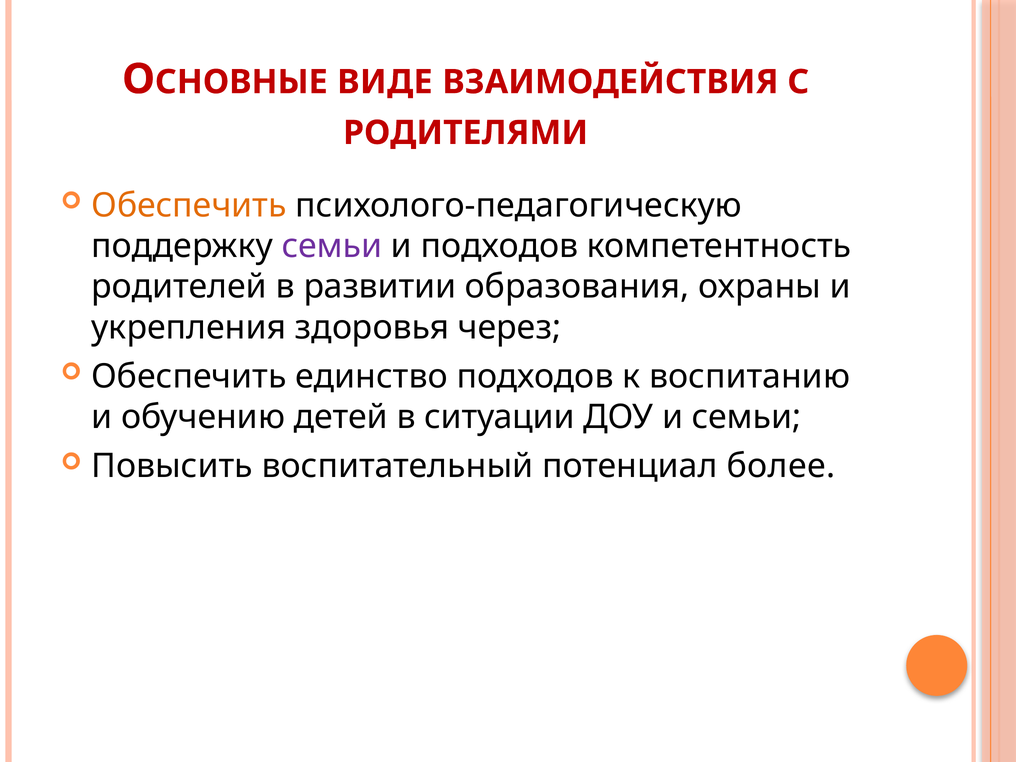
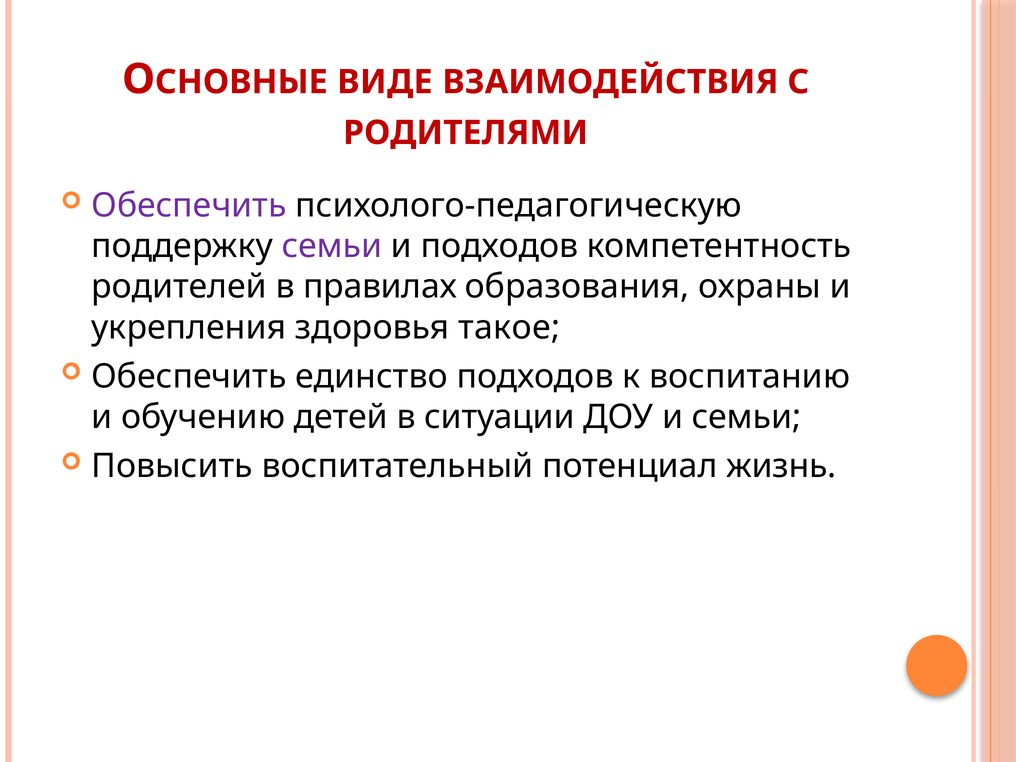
Обеспечить colour: orange -> purple (189, 206)
развитии: развитии -> правилах (380, 287)
через: через -> такое (509, 327)
более: более -> жизнь (781, 466)
